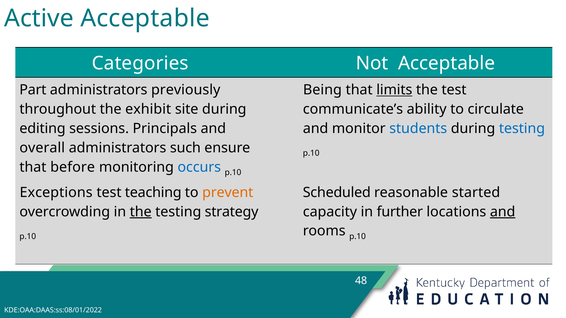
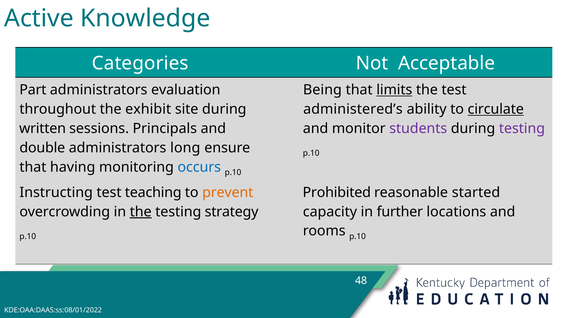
Active Acceptable: Acceptable -> Knowledge (145, 18)
previously: previously -> evaluation (186, 90)
communicate’s: communicate’s -> administered’s (353, 109)
circulate underline: none -> present (496, 109)
editing: editing -> written (43, 129)
students colour: blue -> purple (418, 129)
testing colour: blue -> purple (522, 129)
overall: overall -> double (42, 148)
such: such -> long (185, 148)
before: before -> having (73, 167)
Exceptions: Exceptions -> Instructing (56, 193)
Scheduled: Scheduled -> Prohibited (337, 193)
and underline: present -> none (503, 212)
